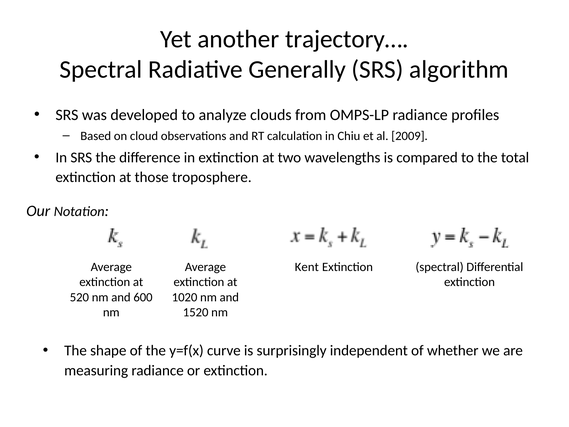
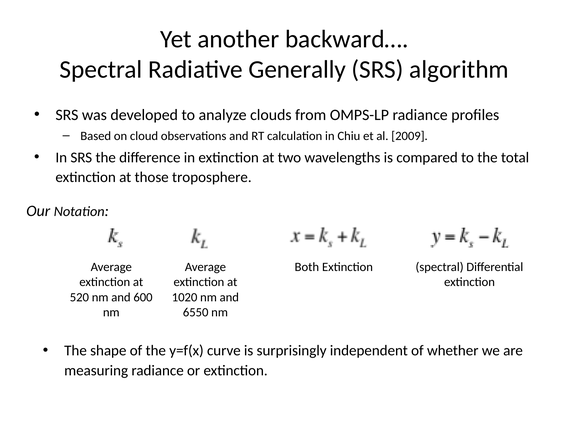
trajectory…: trajectory… -> backward… (347, 39)
Kent: Kent -> Both (307, 267)
1520: 1520 -> 6550 (196, 312)
